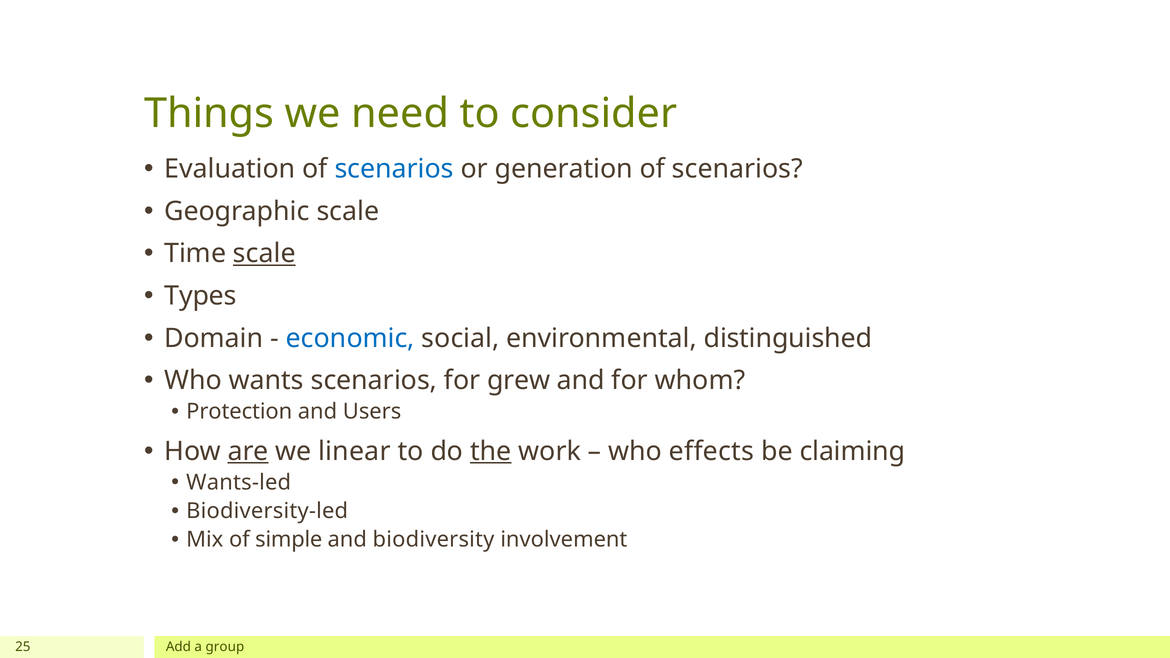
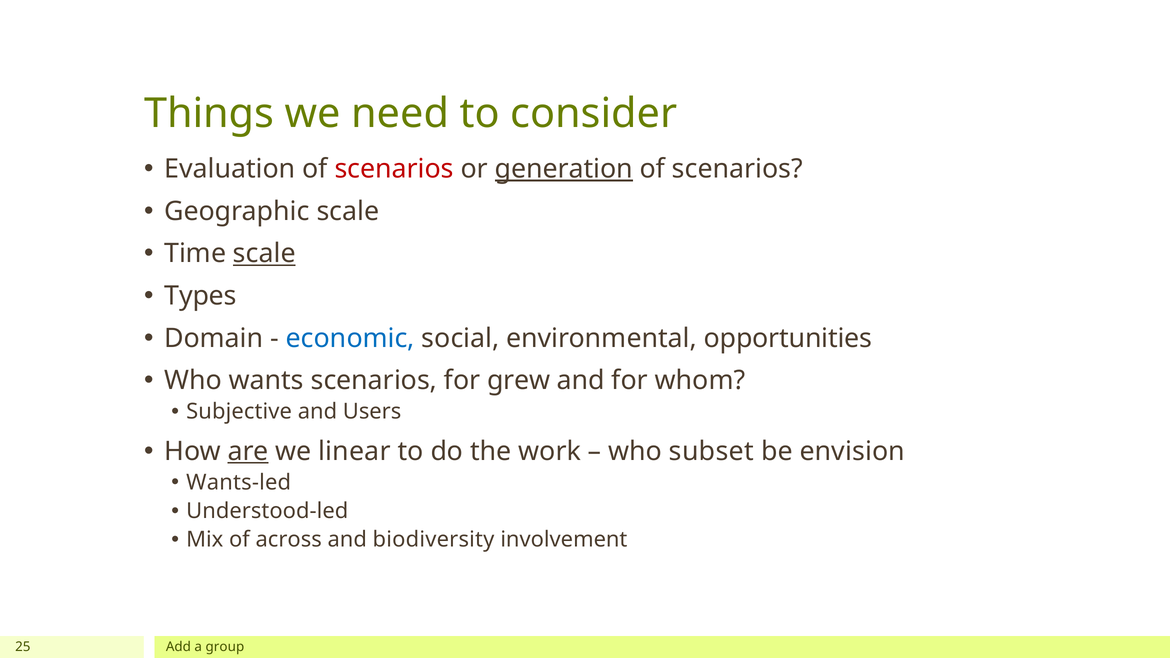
scenarios colour: blue -> red (394, 169)
generation underline: none -> present (564, 169)
distinguished: distinguished -> opportunities (788, 338)
Protection: Protection -> Subjective (239, 412)
the underline: present -> none (491, 451)
effects: effects -> subset (711, 451)
claiming: claiming -> envision (852, 451)
Biodiversity-led: Biodiversity-led -> Understood-led (267, 511)
simple: simple -> across (289, 540)
